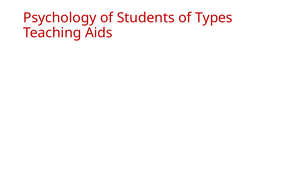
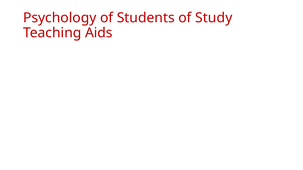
Types: Types -> Study (214, 18)
